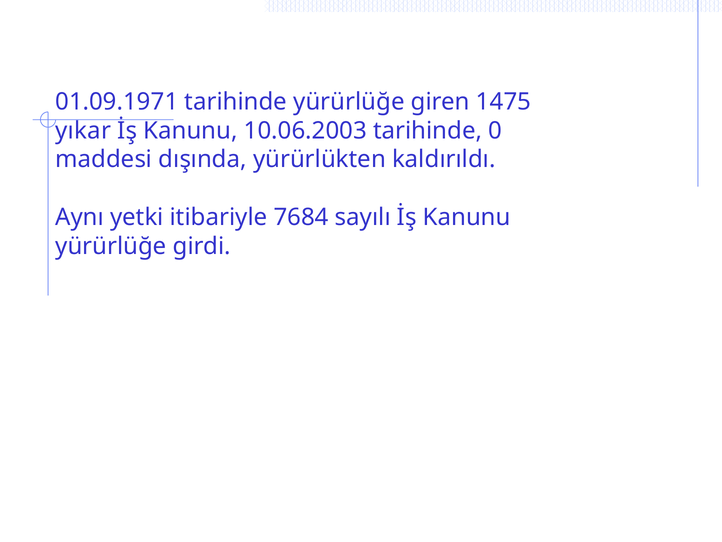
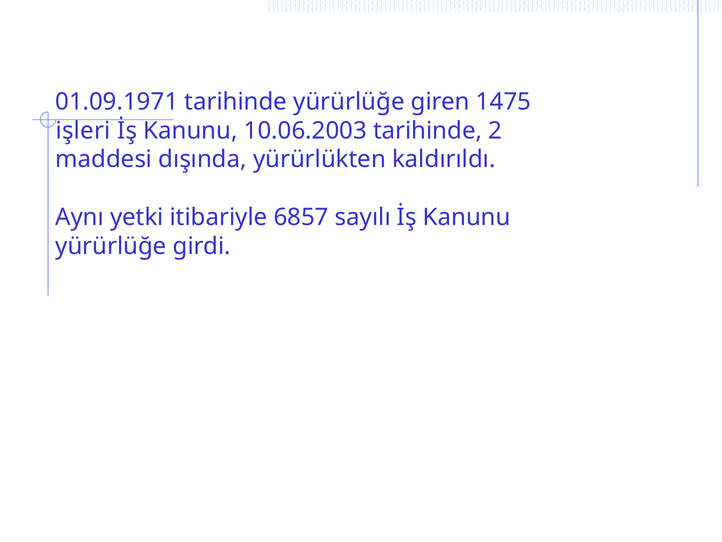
yıkar: yıkar -> işleri (83, 130)
0: 0 -> 2 (495, 130)
7684: 7684 -> 6857 (301, 217)
